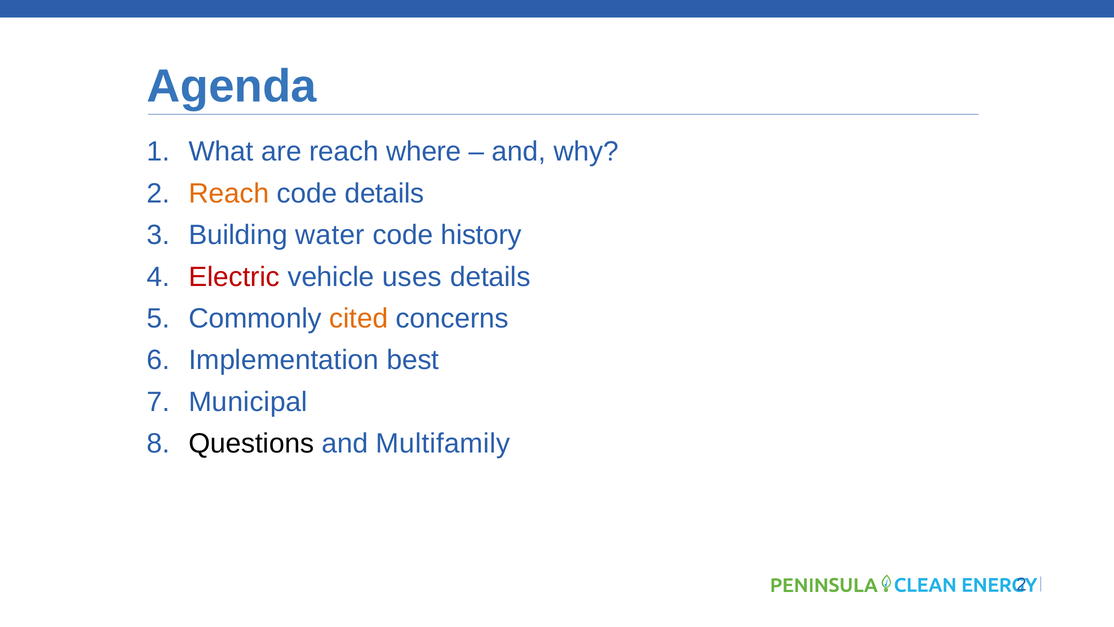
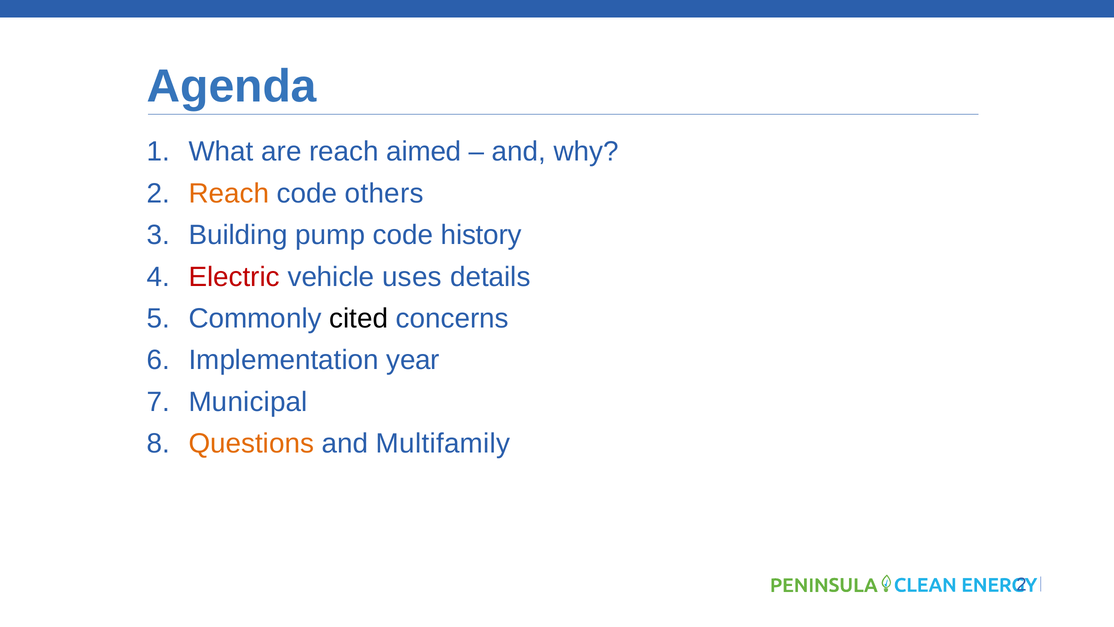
where: where -> aimed (424, 152)
code details: details -> others (384, 193)
water: water -> pump (330, 235)
cited colour: orange -> black (359, 318)
best: best -> year (413, 360)
Questions colour: black -> orange (251, 443)
